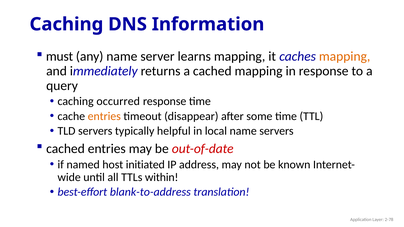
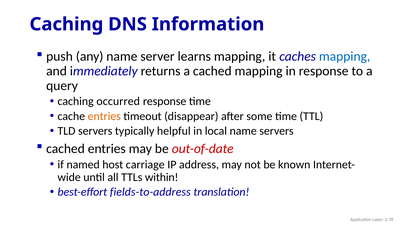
must: must -> push (59, 57)
mapping colour: orange -> blue (345, 57)
initiated: initiated -> carriage (145, 165)
blank-to-address: blank-to-address -> fields-to-address (150, 192)
